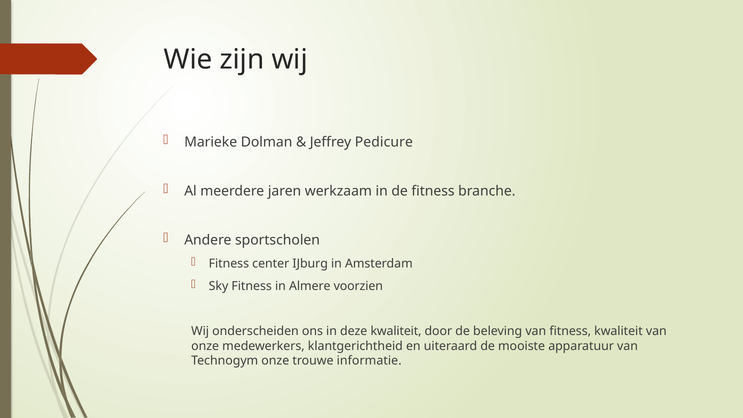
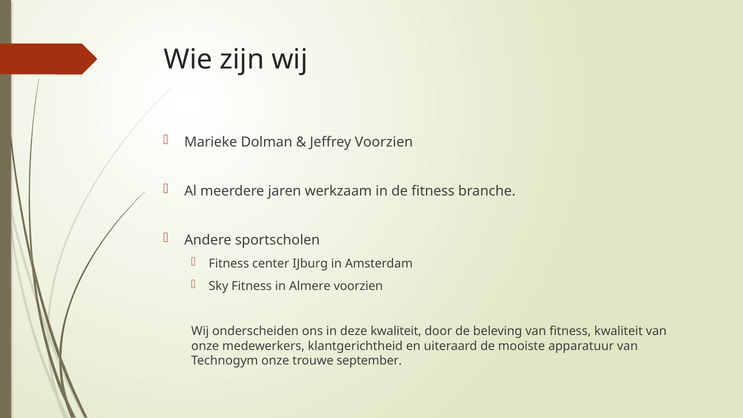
Jeffrey Pedicure: Pedicure -> Voorzien (384, 142)
informatie: informatie -> september (369, 361)
